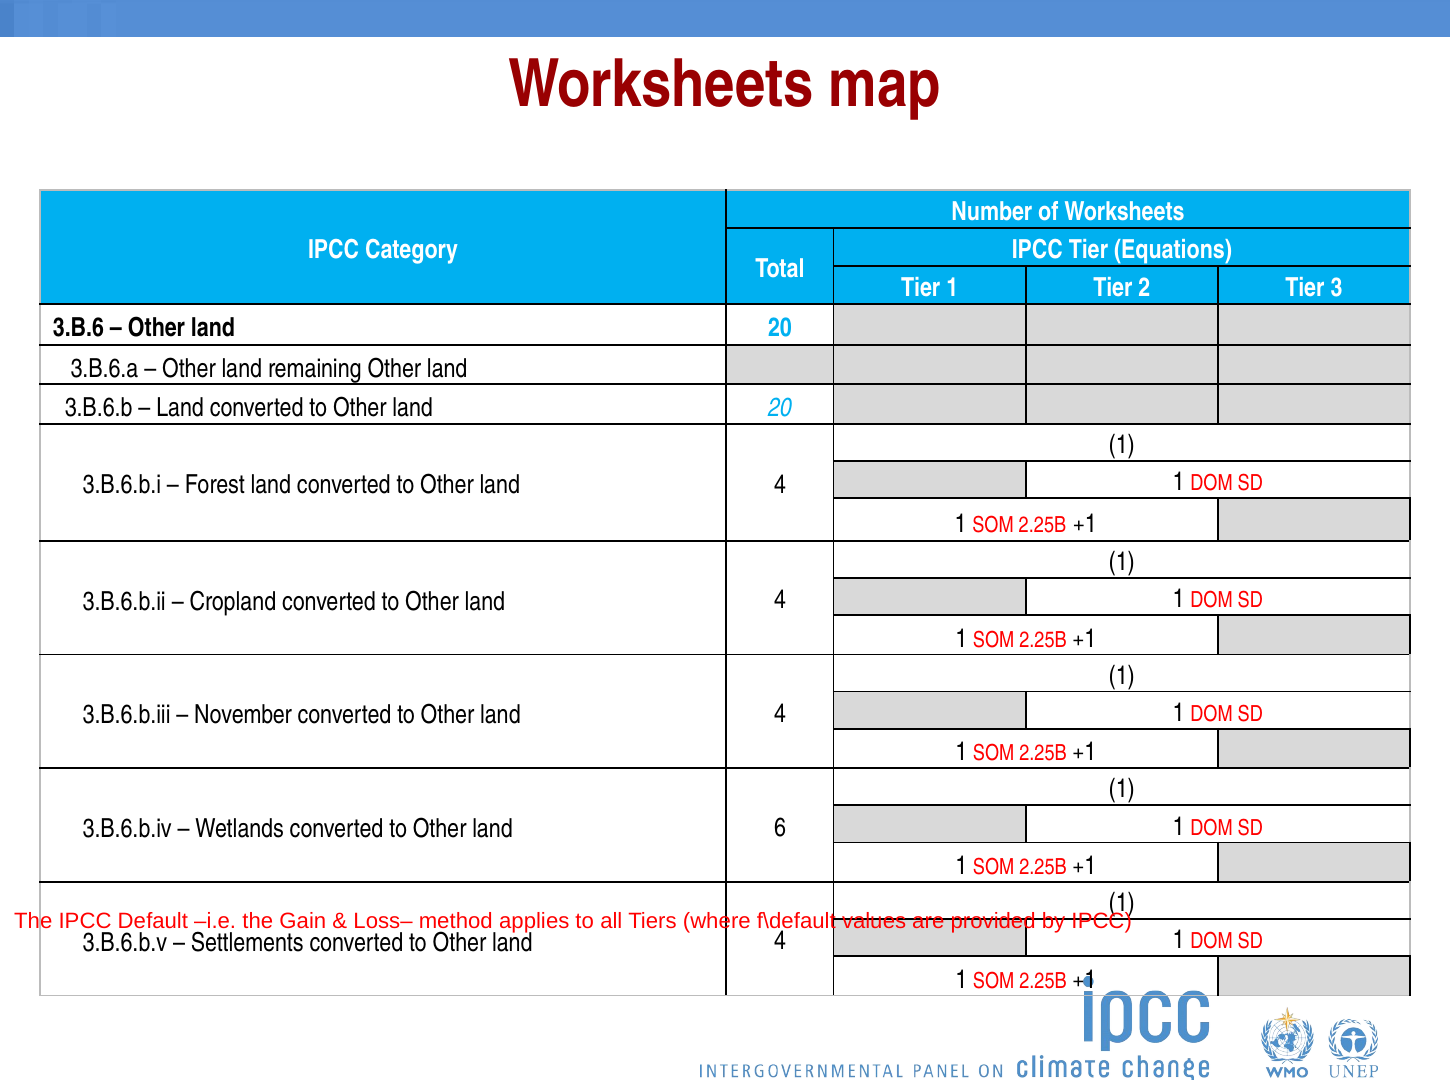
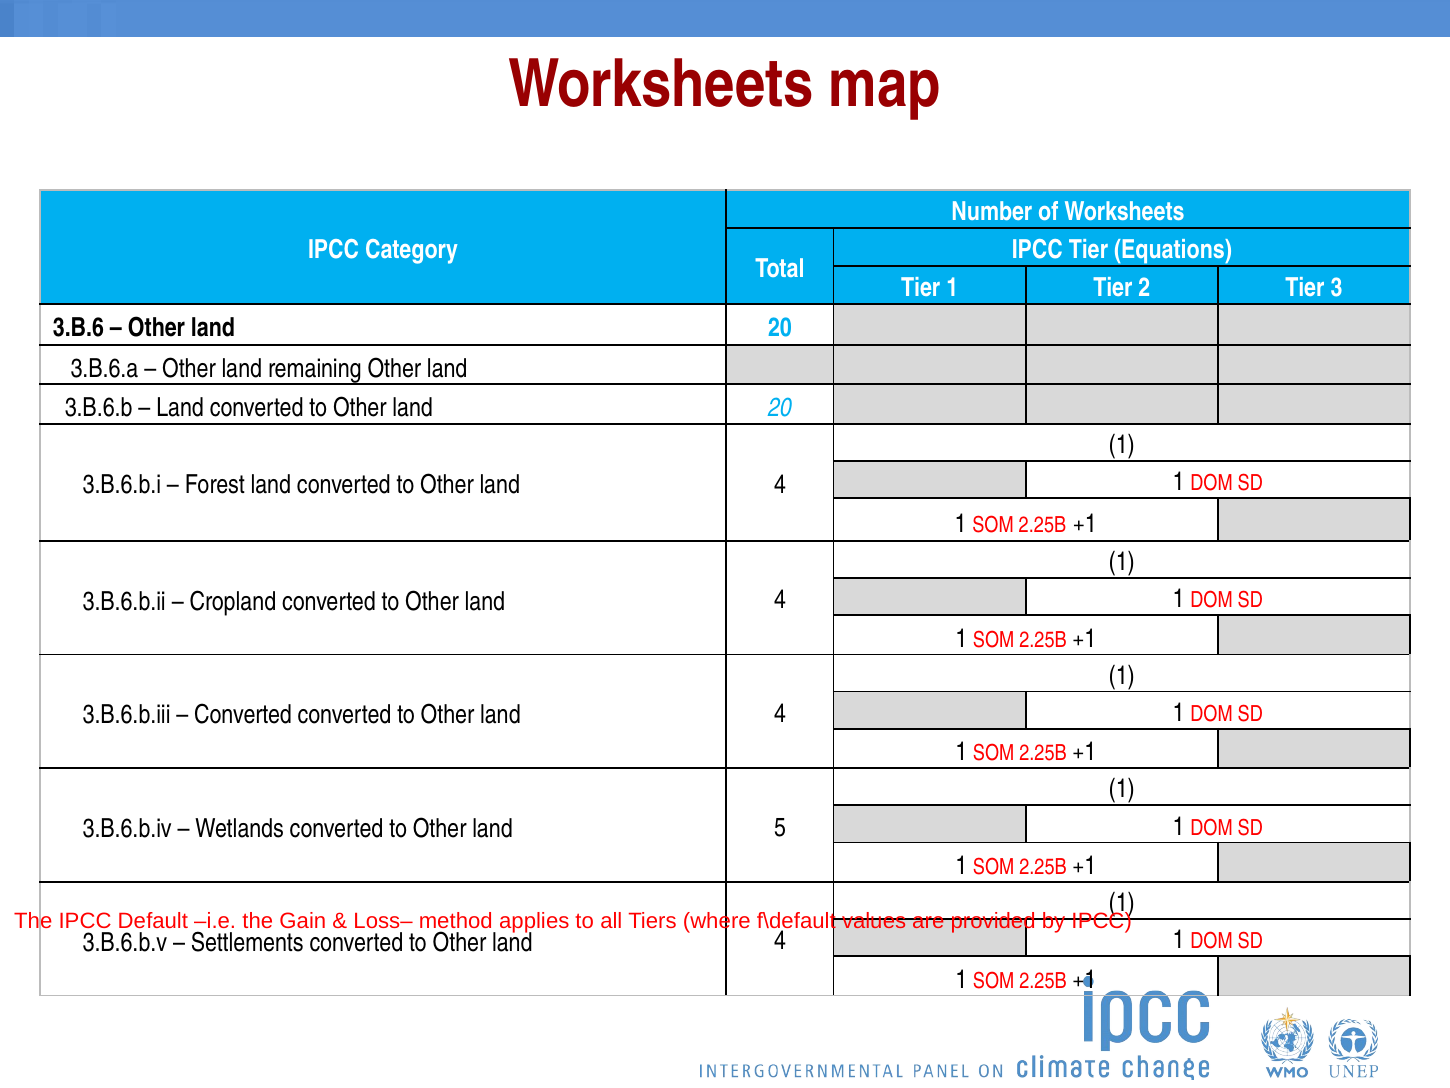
November: November -> Converted (243, 715)
6: 6 -> 5 (780, 827)
